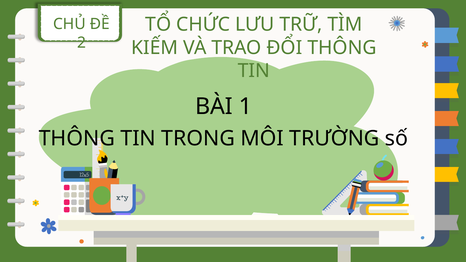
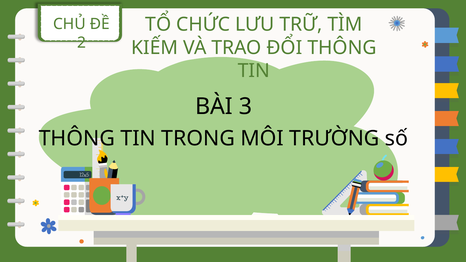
1: 1 -> 3 (246, 107)
